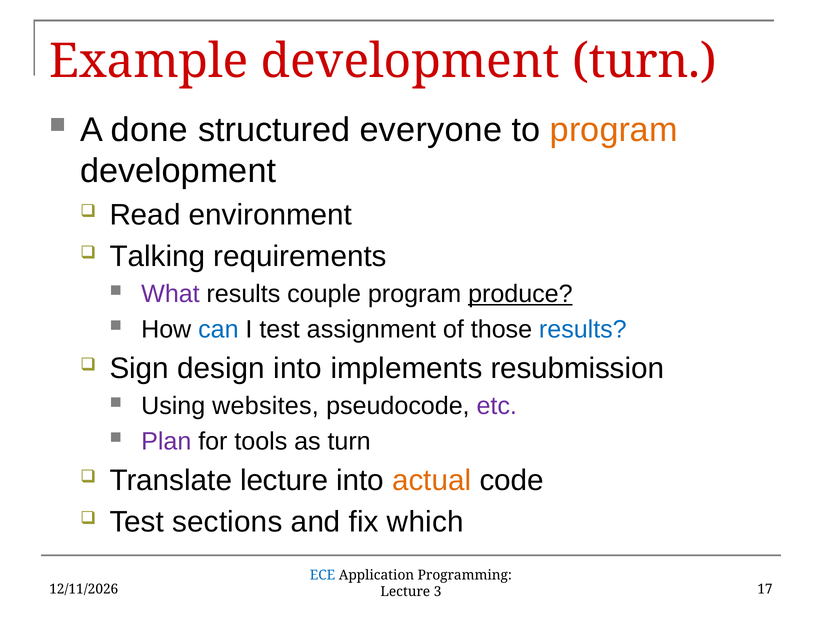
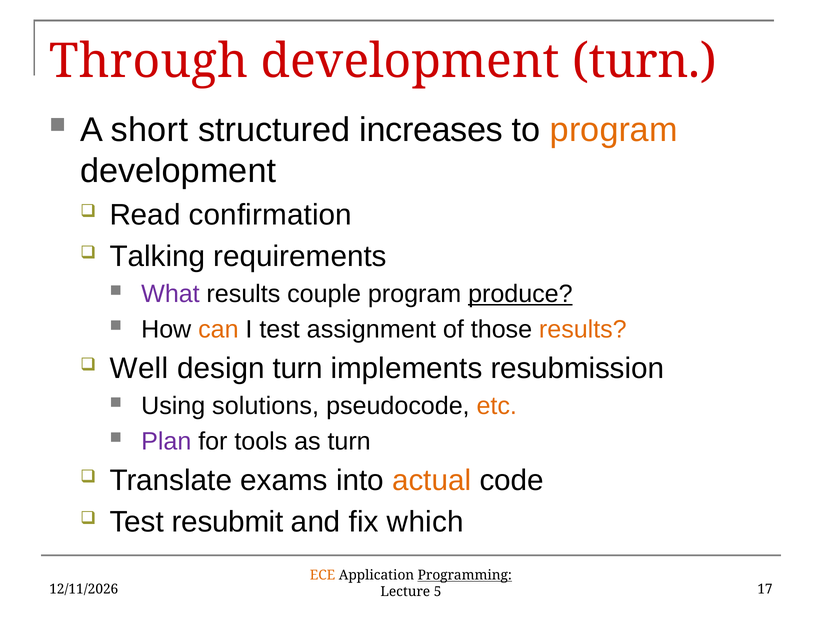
Example: Example -> Through (149, 61)
done: done -> short (149, 130)
everyone: everyone -> increases (431, 130)
environment: environment -> confirmation (270, 215)
can colour: blue -> orange (218, 329)
results colour: blue -> orange (583, 329)
Sign: Sign -> Well (139, 368)
design into: into -> turn (298, 368)
websites: websites -> solutions (266, 406)
etc colour: purple -> orange (497, 406)
Translate lecture: lecture -> exams (284, 480)
sections: sections -> resubmit (228, 522)
ECE colour: blue -> orange (323, 575)
Programming underline: none -> present (465, 575)
3: 3 -> 5 (438, 591)
